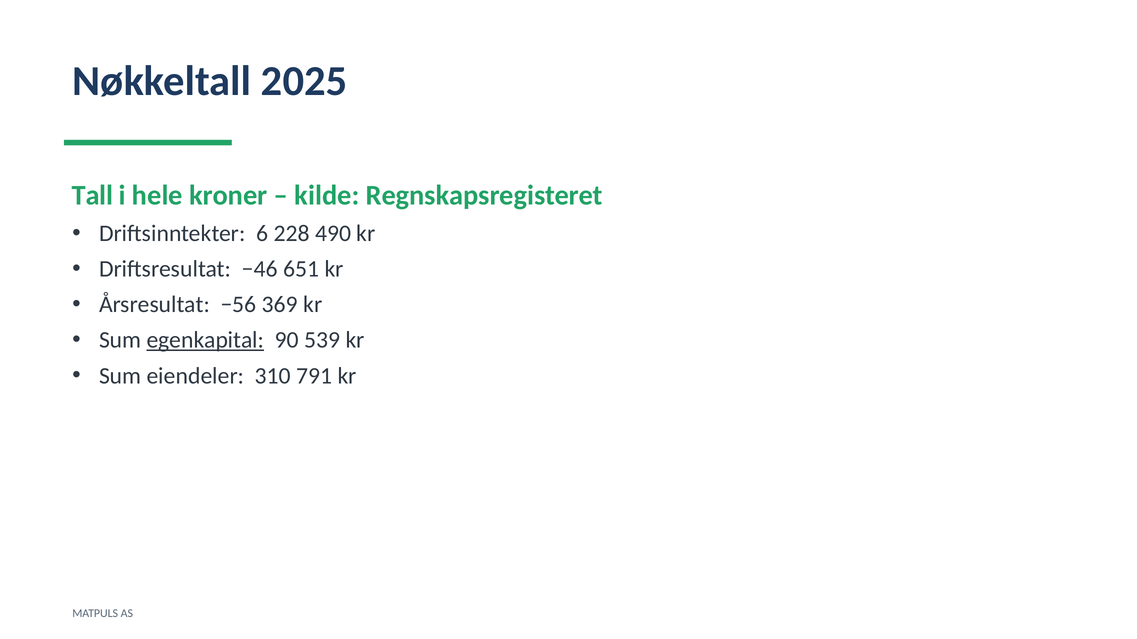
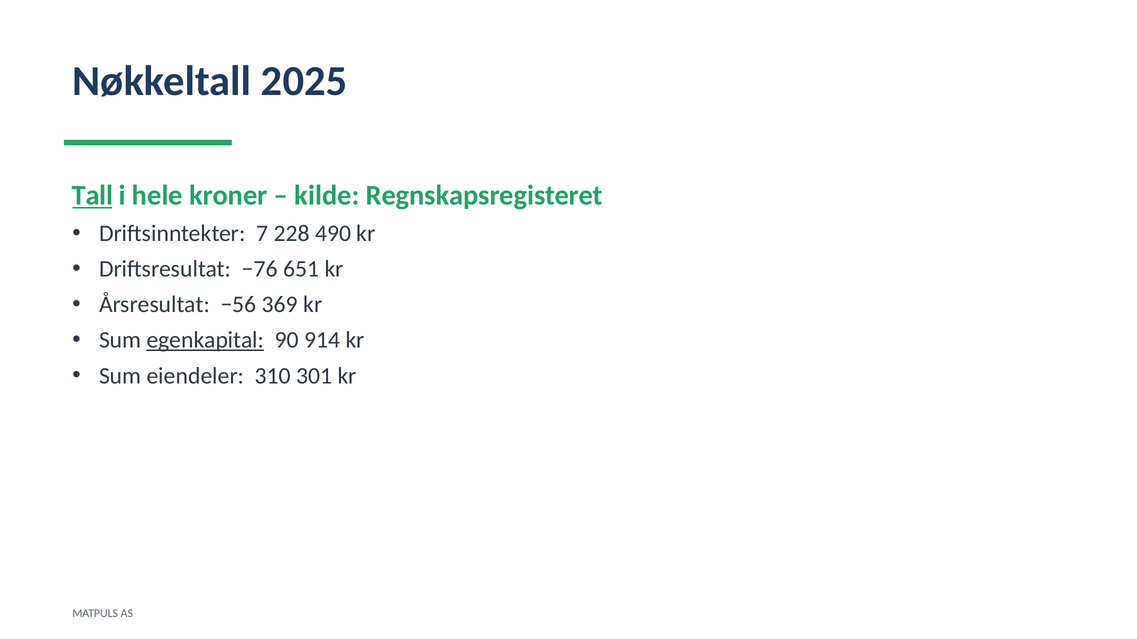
Tall underline: none -> present (92, 196)
6: 6 -> 7 (262, 234)
−46: −46 -> −76 (260, 269)
539: 539 -> 914 (322, 340)
791: 791 -> 301 (314, 376)
